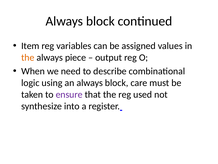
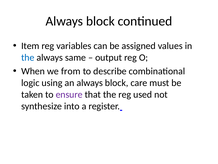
the colour: orange -> blue (28, 57)
piece: piece -> same (76, 57)
need: need -> from (71, 71)
